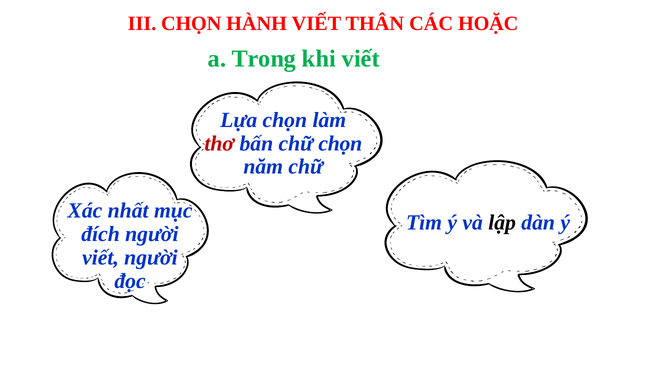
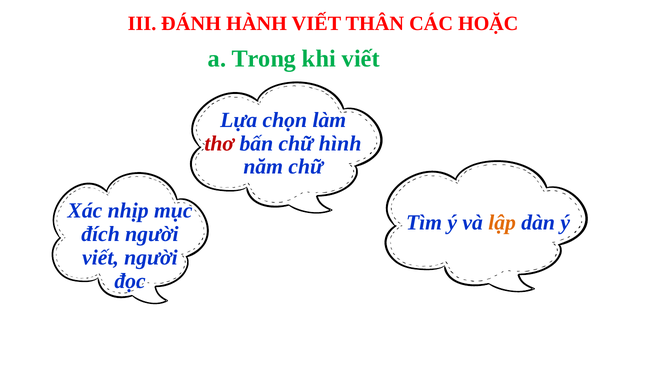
III CHỌN: CHỌN -> ĐÁNH (191, 24)
chữ chọn: chọn -> hình (340, 143)
nhất: nhất -> nhịp (128, 211)
lập colour: black -> orange (502, 222)
